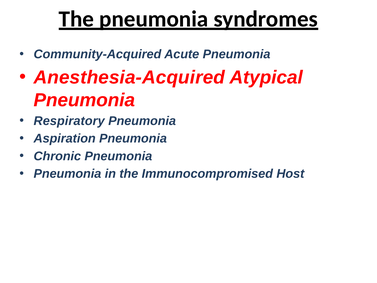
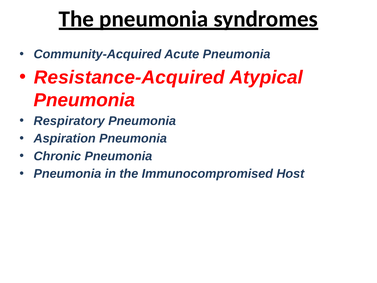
Anesthesia-Acquired: Anesthesia-Acquired -> Resistance-Acquired (129, 77)
